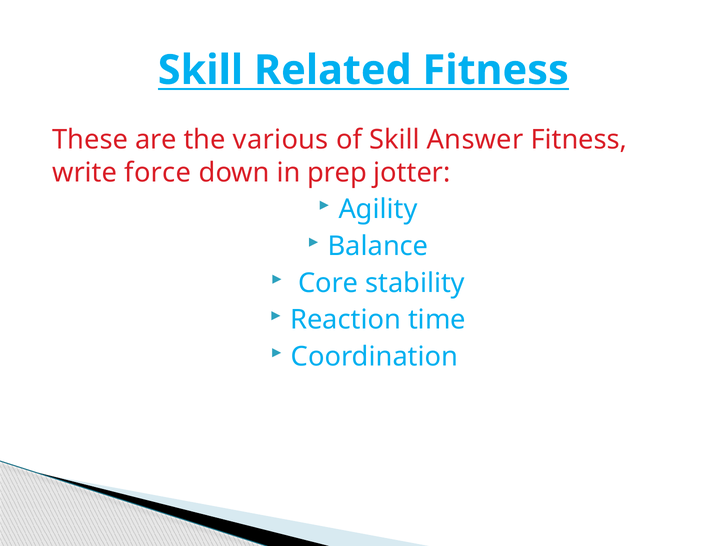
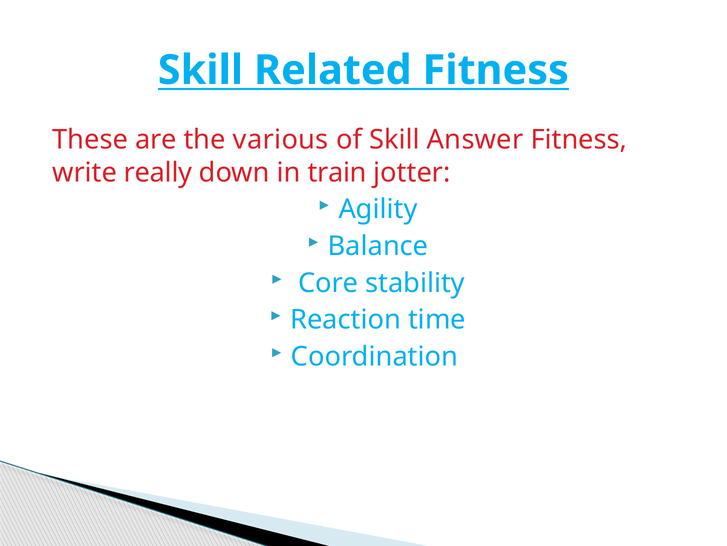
force: force -> really (158, 172)
prep: prep -> train (337, 172)
